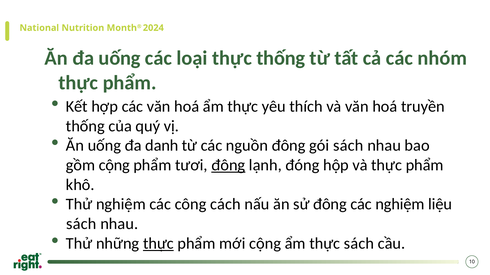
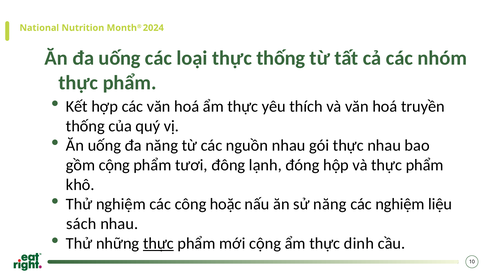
đa danh: danh -> năng (162, 146)
nguồn đông: đông -> nhau (289, 146)
gói sách: sách -> thực (348, 146)
đông underline: present -> none (228, 165)
cách: cách -> hoặc (226, 205)
sử đông: đông -> năng (330, 205)
thực sách: sách -> dinh (359, 244)
